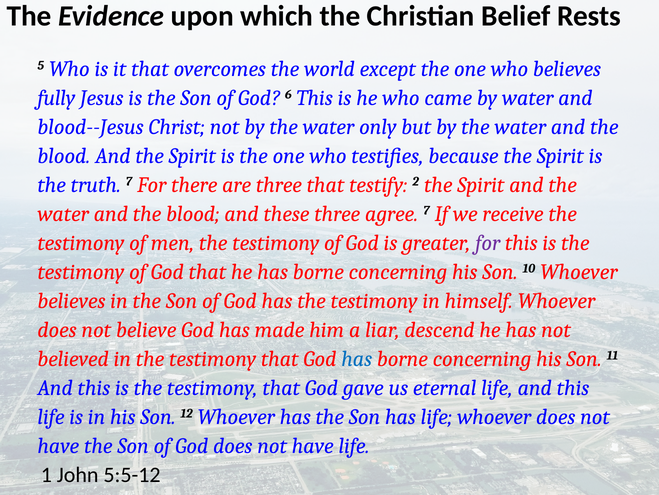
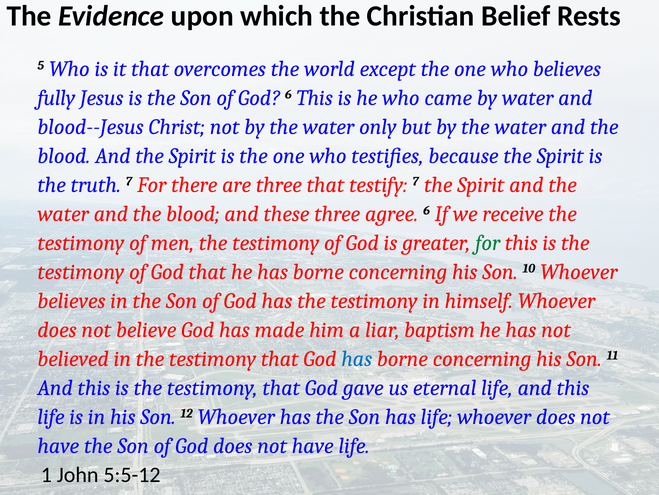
testify 2: 2 -> 7 (416, 181)
agree 7: 7 -> 6 (427, 210)
for colour: purple -> green (488, 243)
descend: descend -> baptism (440, 330)
